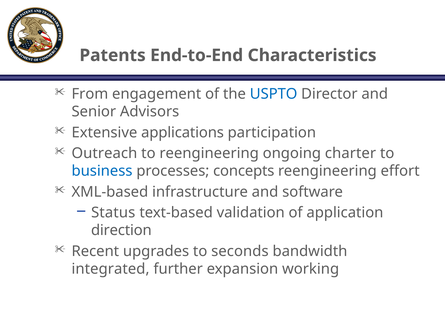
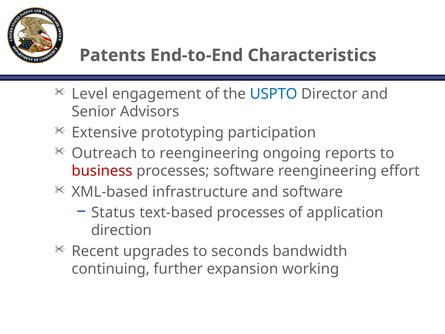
From: From -> Level (90, 94)
applications: applications -> prototyping (182, 132)
charter: charter -> reports (351, 153)
business colour: blue -> red (102, 171)
processes concepts: concepts -> software (244, 171)
text-based validation: validation -> processes (251, 212)
integrated: integrated -> continuing (111, 269)
